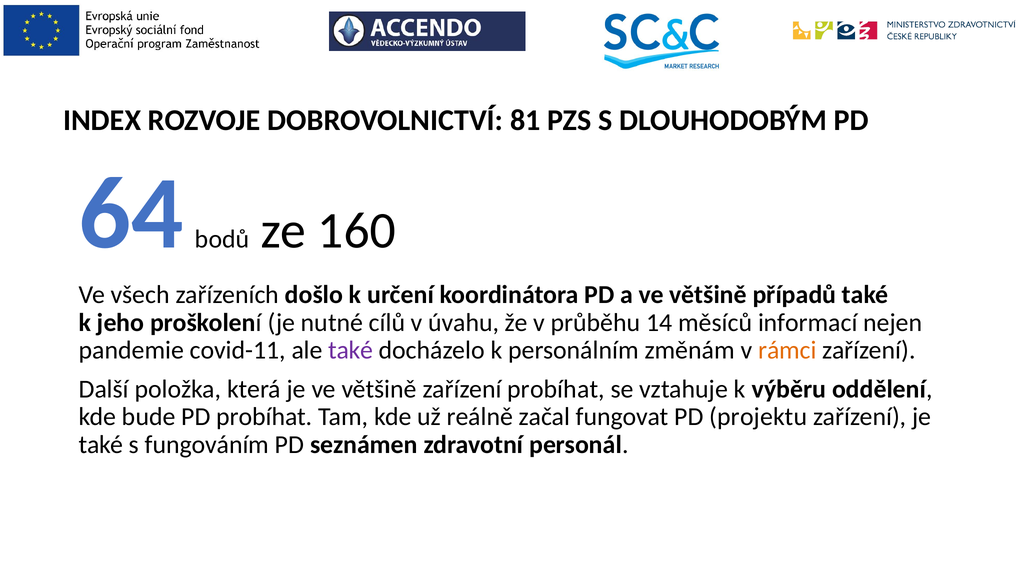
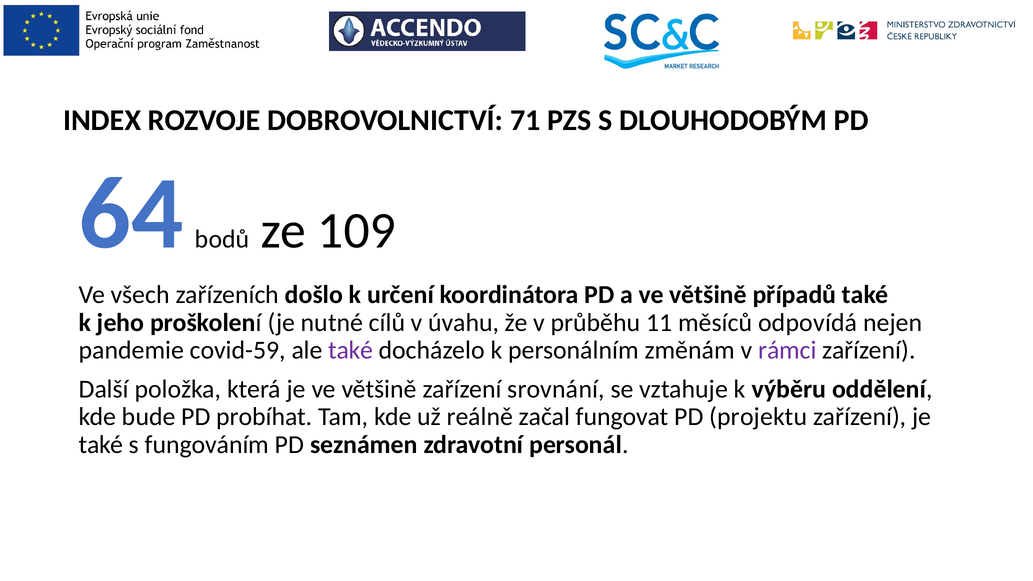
81: 81 -> 71 (525, 120)
160: 160 -> 109 (357, 231)
14: 14 -> 11 (659, 323)
informací: informací -> odpovídá (808, 323)
covid-11: covid-11 -> covid-59 (238, 350)
rámci colour: orange -> purple (787, 350)
zařízení probíhat: probíhat -> srovnání (556, 389)
